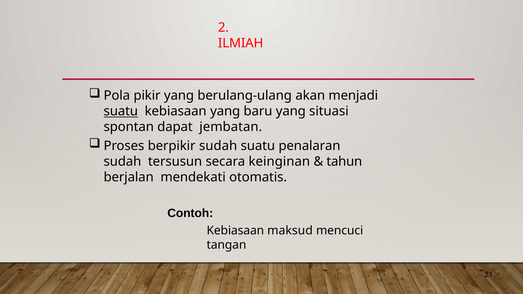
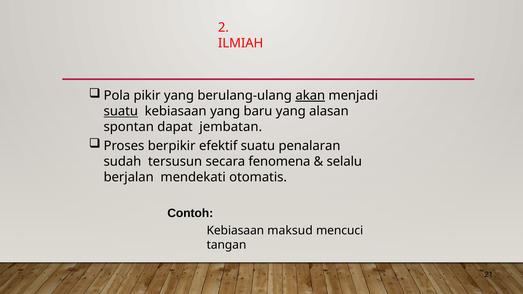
akan underline: none -> present (310, 96)
situasi: situasi -> alasan (329, 111)
berpikir sudah: sudah -> efektif (218, 146)
keinginan: keinginan -> fenomena (279, 162)
tahun: tahun -> selalu (344, 162)
